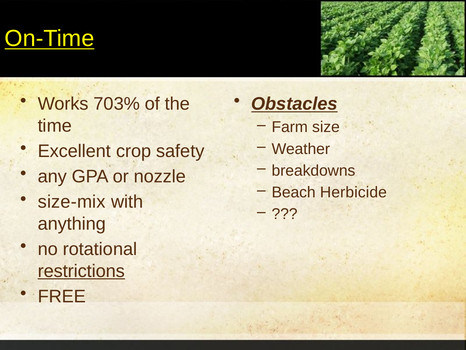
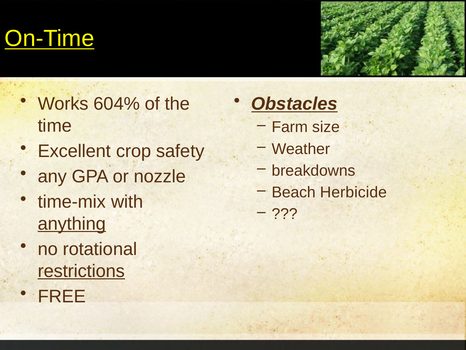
703%: 703% -> 604% (117, 104)
size-mix: size-mix -> time-mix (72, 202)
anything underline: none -> present (72, 223)
